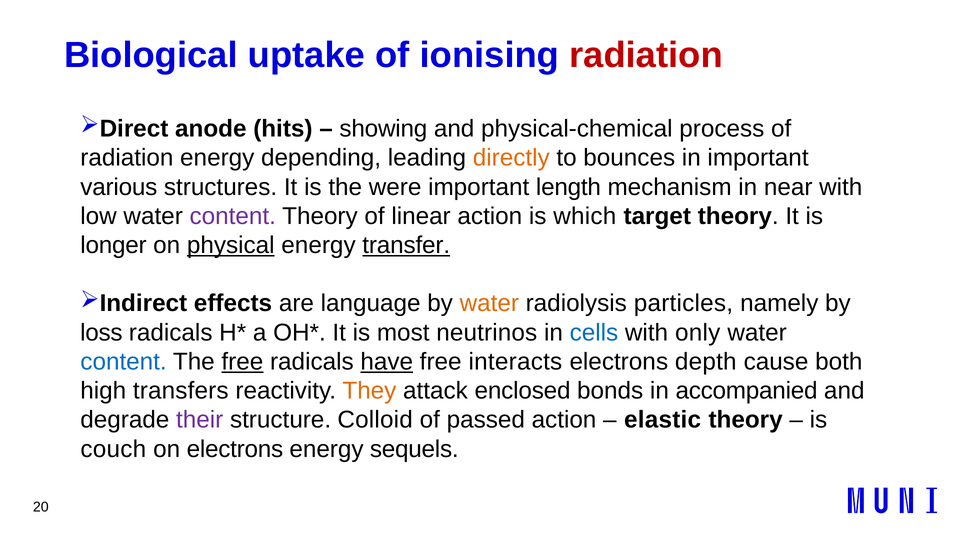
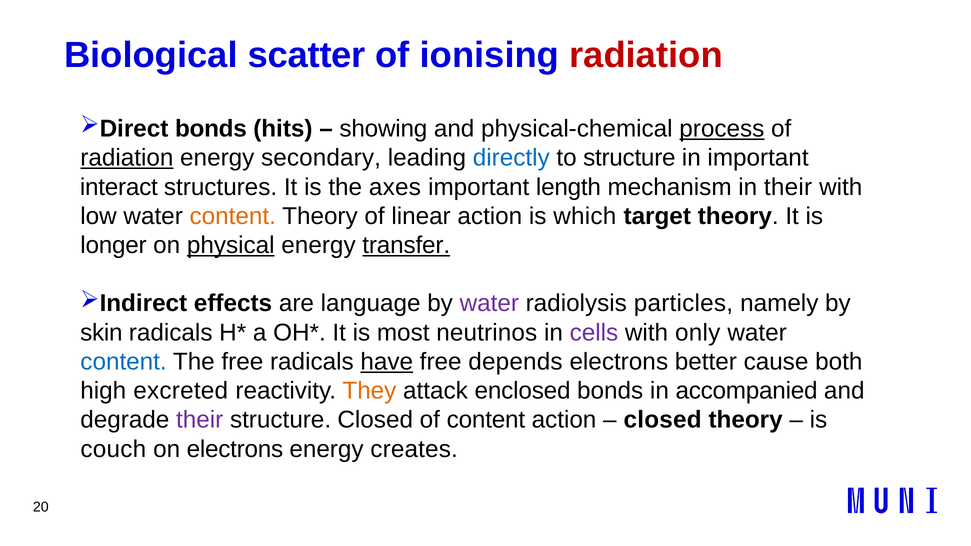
uptake: uptake -> scatter (307, 55)
anode: anode -> bonds (211, 129)
process underline: none -> present (722, 129)
radiation underline: none -> present (127, 158)
depending: depending -> secondary (321, 158)
directly colour: orange -> blue (511, 158)
to bounces: bounces -> structure (629, 158)
various: various -> interact (119, 187)
were: were -> axes (395, 187)
in near: near -> their (788, 187)
content colour: purple -> orange (233, 216)
water colour: orange -> purple (489, 304)
loss: loss -> skin (101, 333)
cells colour: blue -> purple (594, 333)
free underline: present -> none (242, 362)
interacts: interacts -> depends (515, 362)
depth: depth -> better (706, 362)
transfers: transfers -> excreted (181, 391)
structure Colloid: Colloid -> Closed (375, 420)
of passed: passed -> content (486, 420)
elastic: elastic -> closed (663, 420)
sequels: sequels -> creates (414, 449)
